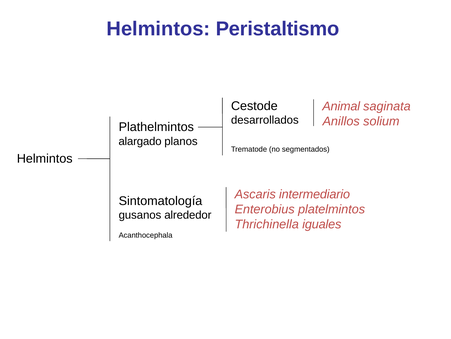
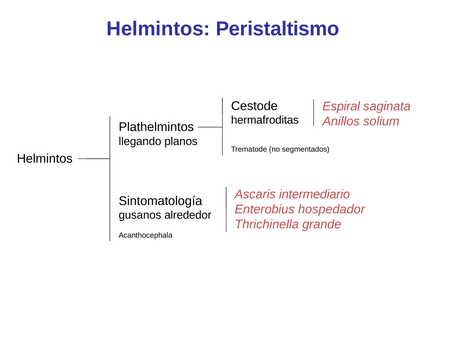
Animal: Animal -> Espiral (341, 106)
desarrollados: desarrollados -> hermafroditas (265, 120)
alargado: alargado -> llegando (140, 141)
platelmintos: platelmintos -> hospedador (332, 209)
iguales: iguales -> grande (322, 224)
